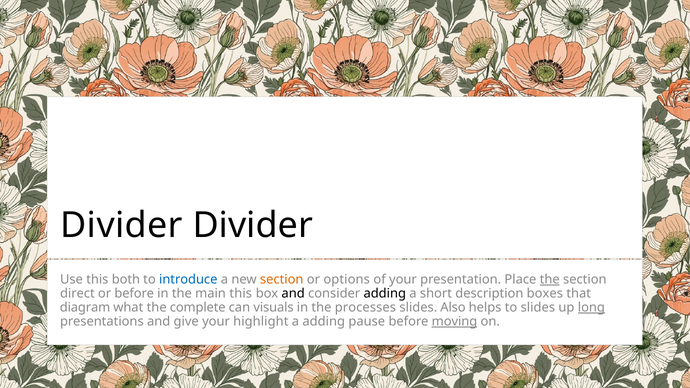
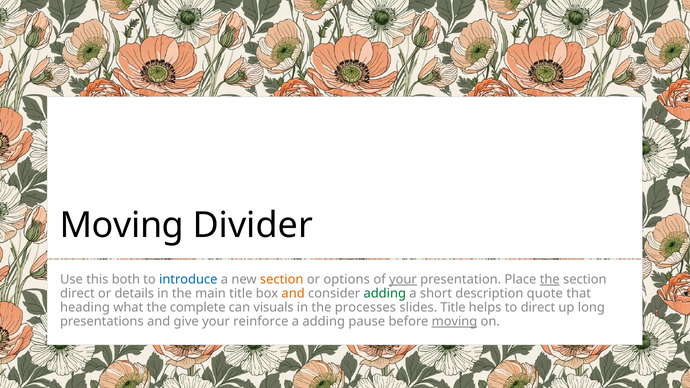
Divider: Divider -> Moving (122, 226)
your underline: none -> present (403, 280)
or before: before -> details (134, 294)
main this: this -> title (241, 294)
and colour: black -> orange (293, 294)
adding colour: black -> green (385, 294)
boxes: boxes -> quote (545, 294)
diagram: diagram -> heading (85, 308)
slides Also: Also -> Title (453, 308)
to slides: slides -> direct (538, 308)
long underline: present -> none (591, 308)
highlight: highlight -> reinforce (261, 322)
